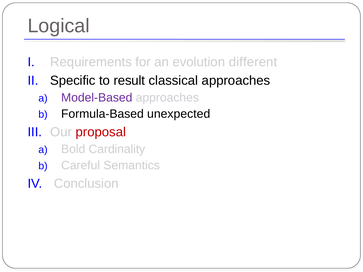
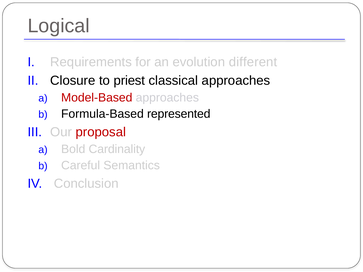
Specific: Specific -> Closure (73, 81)
result: result -> priest (129, 81)
Model-Based colour: purple -> red (97, 98)
unexpected: unexpected -> represented (179, 114)
